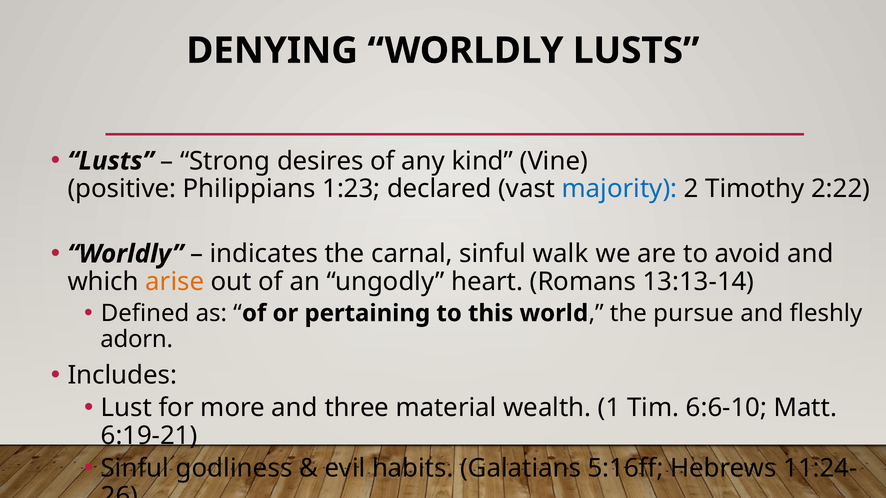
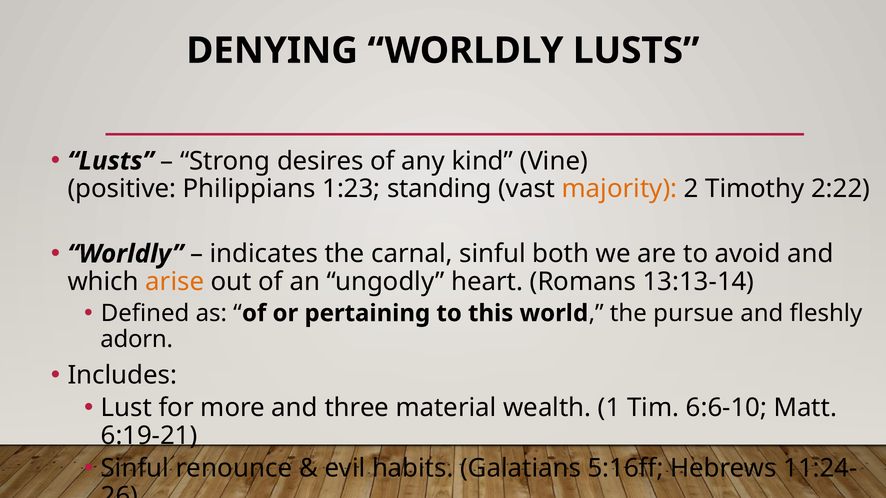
declared: declared -> standing (439, 189)
majority colour: blue -> orange (620, 189)
walk: walk -> both (561, 254)
godliness: godliness -> renounce (234, 468)
